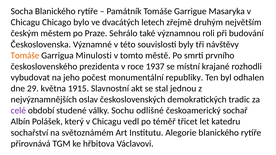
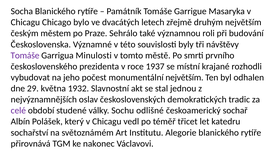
Tomáše colour: orange -> purple (25, 55)
monumentální republiky: republiky -> největším (184, 78)
1915: 1915 -> 1932 (78, 89)
hřbitova: hřbitova -> nakonec (99, 144)
